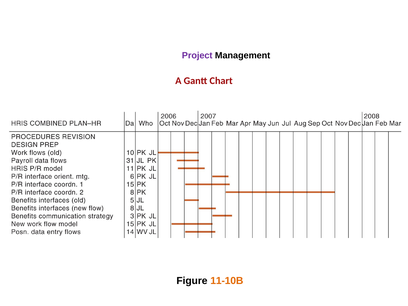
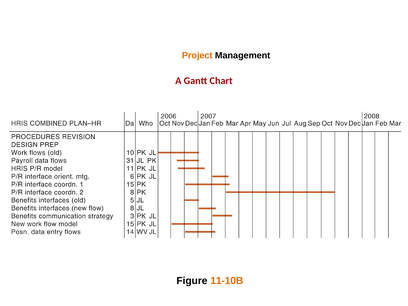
Project colour: purple -> orange (197, 56)
